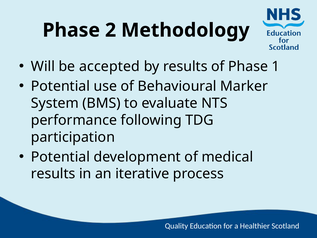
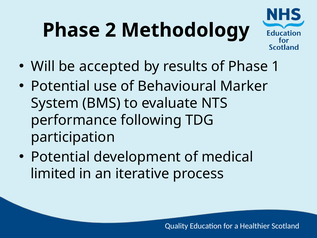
results: results -> limited (53, 174)
